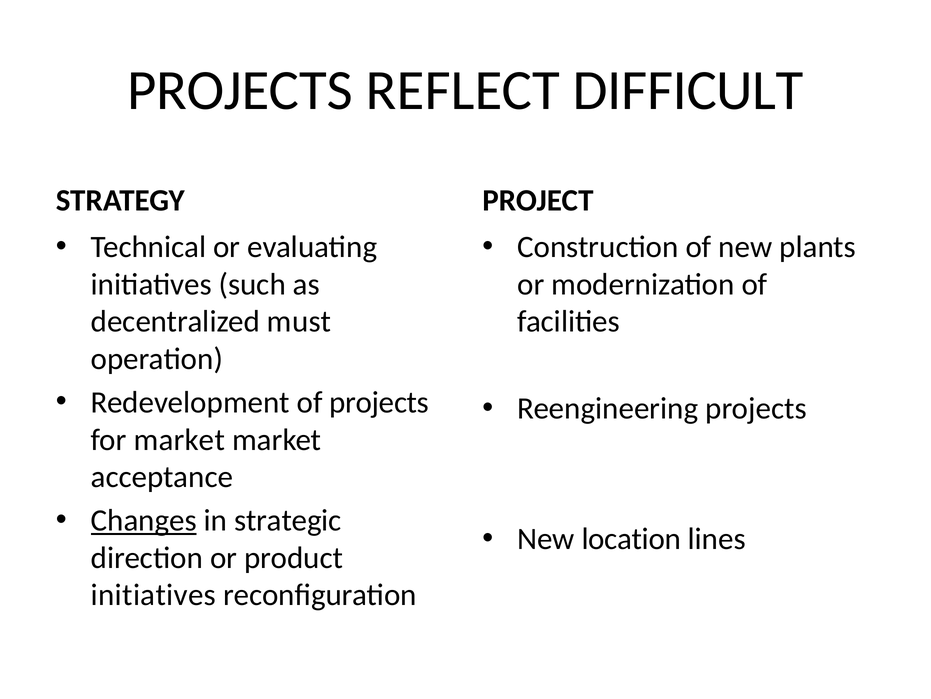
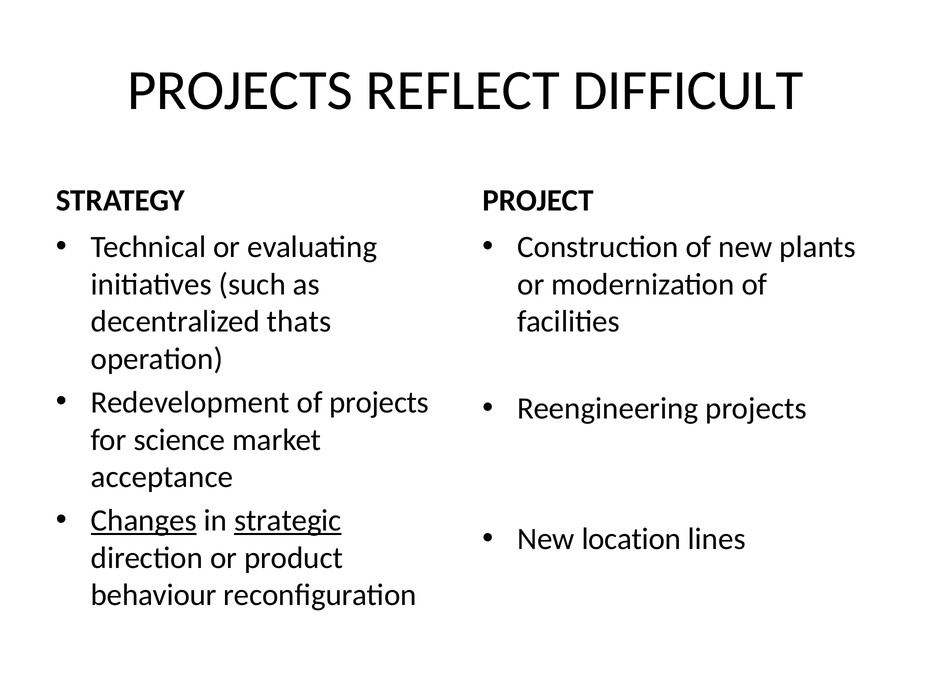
must: must -> thats (299, 321)
for market: market -> science (180, 439)
strategic underline: none -> present (288, 520)
initiatives: initiatives -> behaviour (154, 594)
